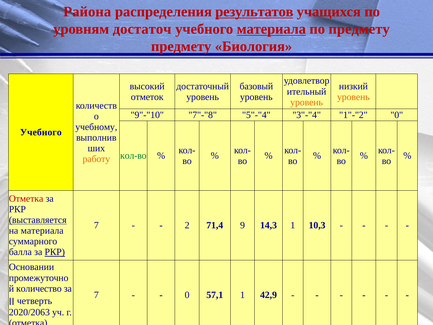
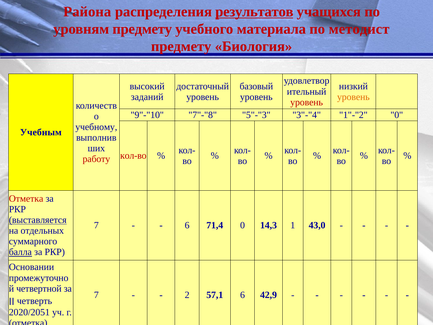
уровням достаточ: достаточ -> предмету (142, 29)
материала underline: present -> none (271, 29)
по предмету: предмету -> методист (359, 29)
отметок: отметок -> заданий (147, 97)
уровень colour: orange -> red (307, 102)
5"-"4: 5"-"4 -> 5"-"3 (256, 115)
Учебного: Учебного -> Учебным (41, 132)
кол-во colour: green -> red (133, 156)
работу colour: orange -> red (96, 159)
2: 2 -> 6 (187, 225)
71,4 9: 9 -> 0 (243, 225)
10,3: 10,3 -> 43,0 (317, 225)
на материала: материала -> отдельных (42, 231)
балла underline: none -> present (20, 252)
РКР underline: present -> none (55, 252)
количество: количество -> четвертной (39, 288)
0: 0 -> 2 (187, 295)
57,1 1: 1 -> 6 (243, 295)
2020/2063: 2020/2063 -> 2020/2051 (29, 312)
